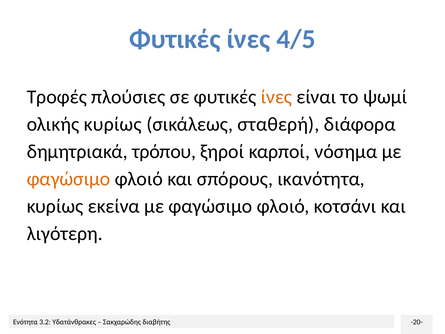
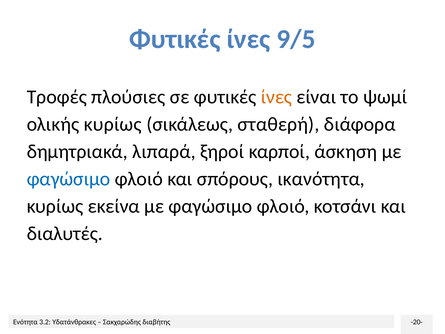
4/5: 4/5 -> 9/5 (296, 39)
τρόπου: τρόπου -> λιπαρά (164, 152)
νόσημα: νόσημα -> άσκηση (346, 152)
φαγώσιμο colour: orange -> blue (69, 179)
λιγότερη: λιγότερη -> διαλυτές (65, 233)
